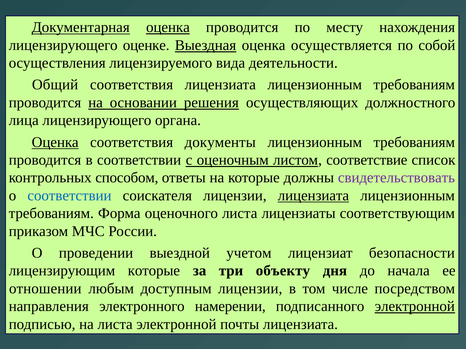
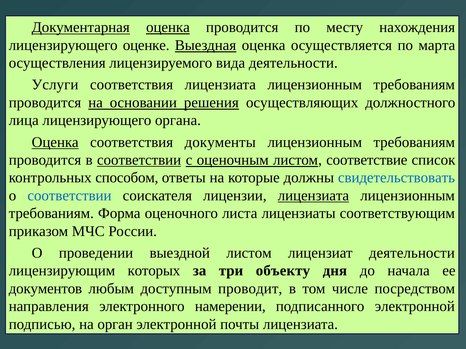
собой: собой -> марта (437, 45)
Общий: Общий -> Услуги (55, 85)
соответствии underline: none -> present (139, 160)
свидетельствовать colour: purple -> blue (396, 178)
выездной учетом: учетом -> листом (249, 253)
лицензиат безопасности: безопасности -> деятельности (412, 253)
лицензирующим которые: которые -> которых (154, 271)
отношении: отношении -> документов (45, 289)
доступным лицензии: лицензии -> проводит (250, 289)
электронной underline: present -> none (415, 307)
на листа: листа -> орган (115, 325)
